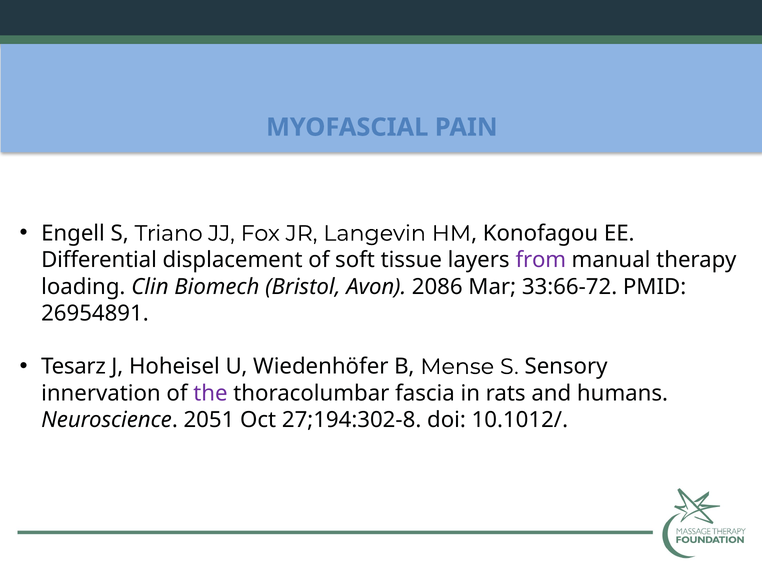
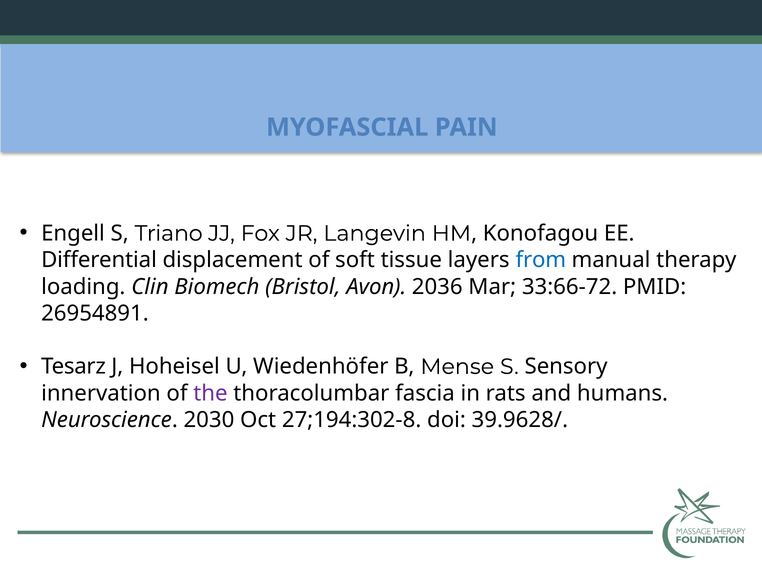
from colour: purple -> blue (541, 260)
2086: 2086 -> 2036 (437, 287)
2051: 2051 -> 2030 (209, 420)
10.1012/: 10.1012/ -> 39.9628/ (520, 420)
